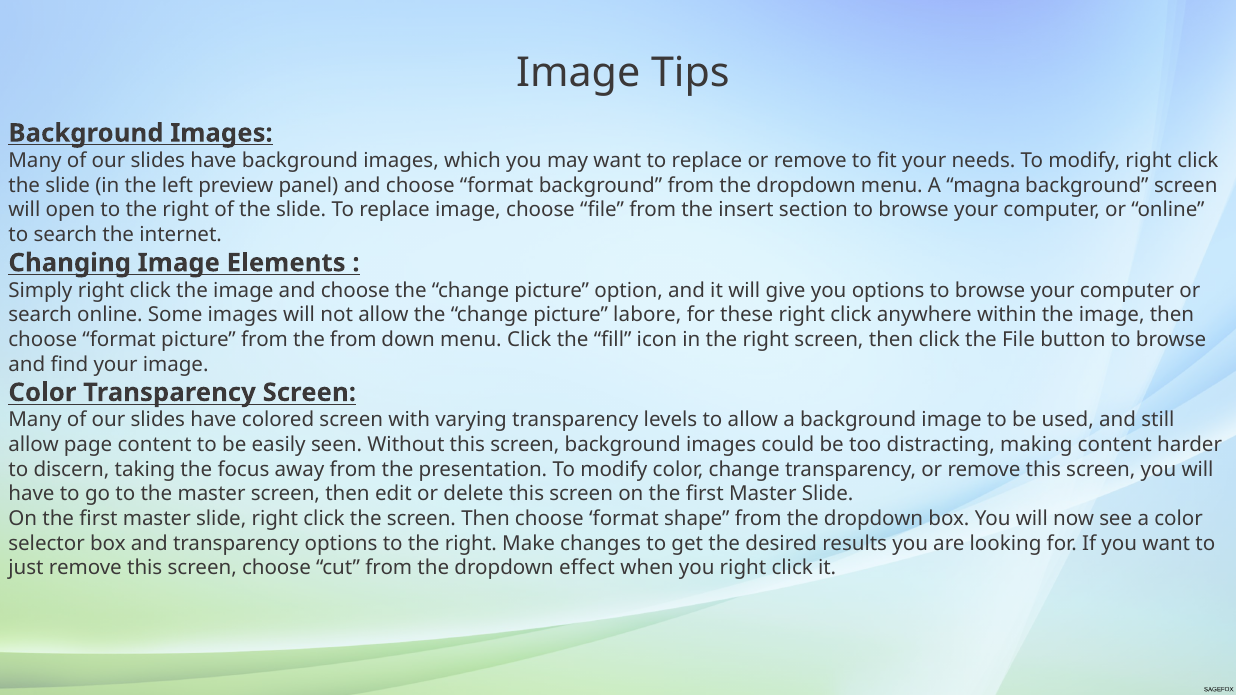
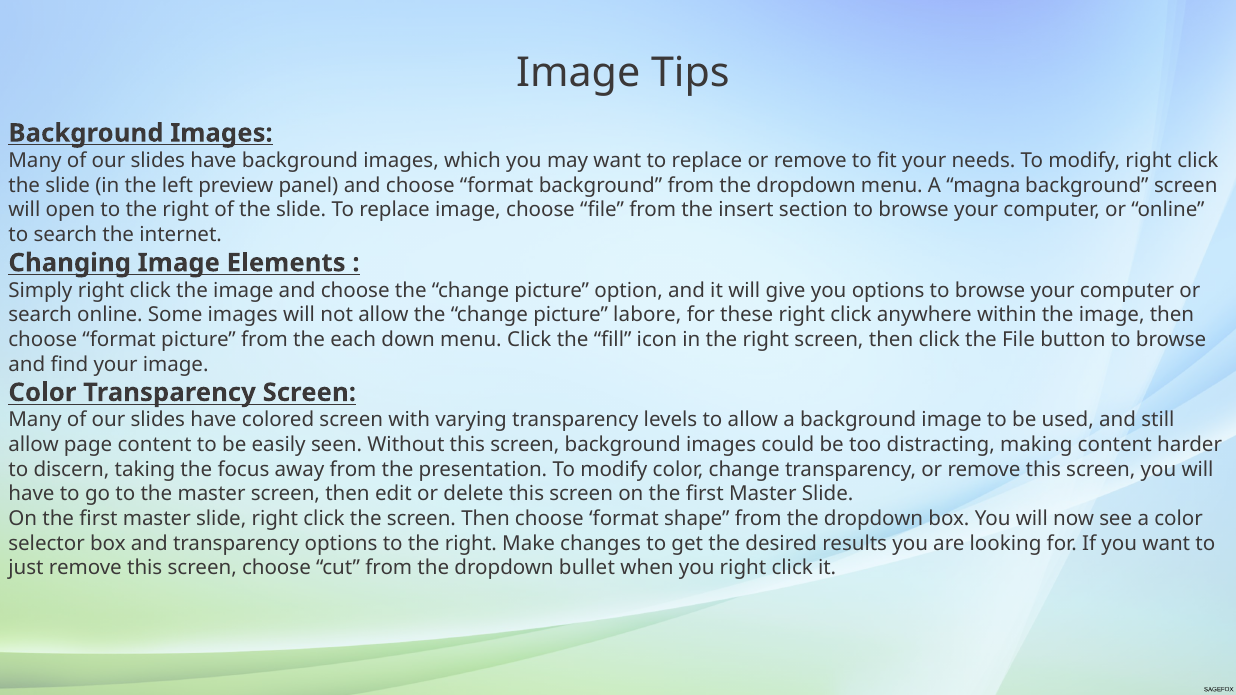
the from: from -> each (353, 340)
effect: effect -> bullet (587, 568)
